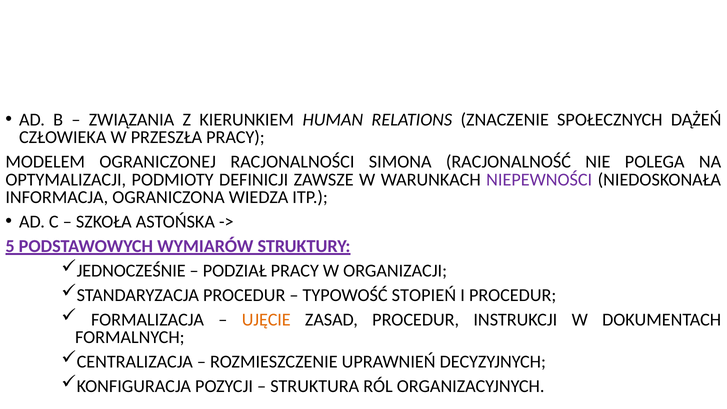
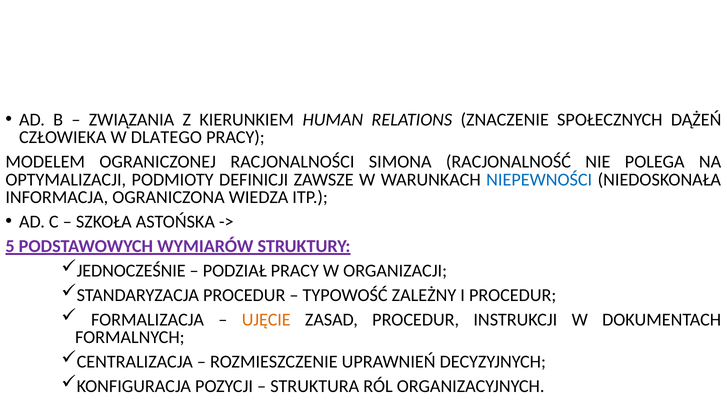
PRZESZŁA: PRZESZŁA -> DLATEGO (166, 137)
NIEPEWNOŚCI colour: purple -> blue (539, 180)
STOPIEŃ: STOPIEŃ -> ZALEŻNY (424, 295)
